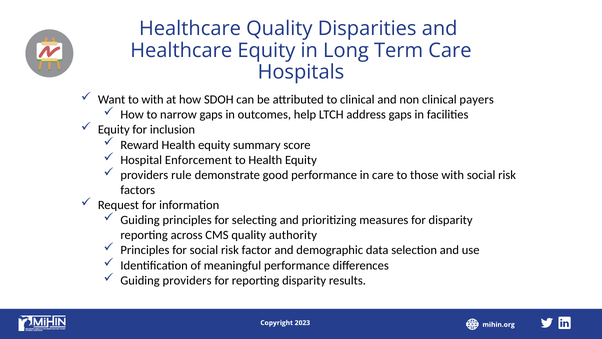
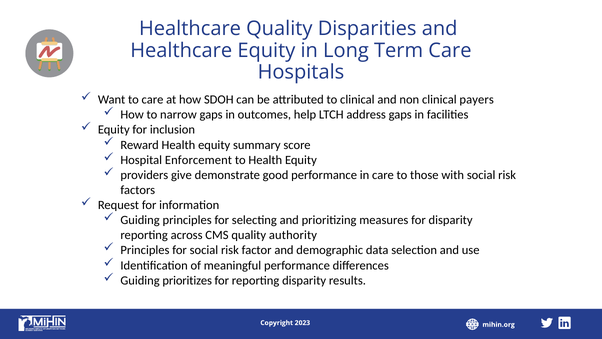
to with: with -> care (152, 100)
rule: rule -> give (181, 175)
Guiding providers: providers -> prioritizes (187, 280)
